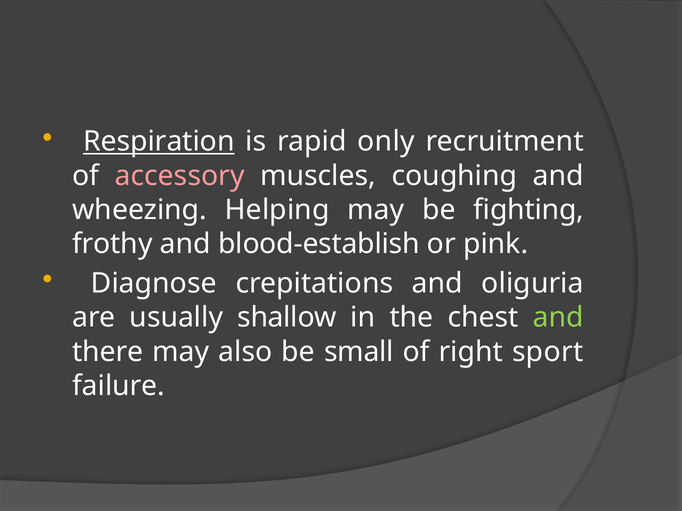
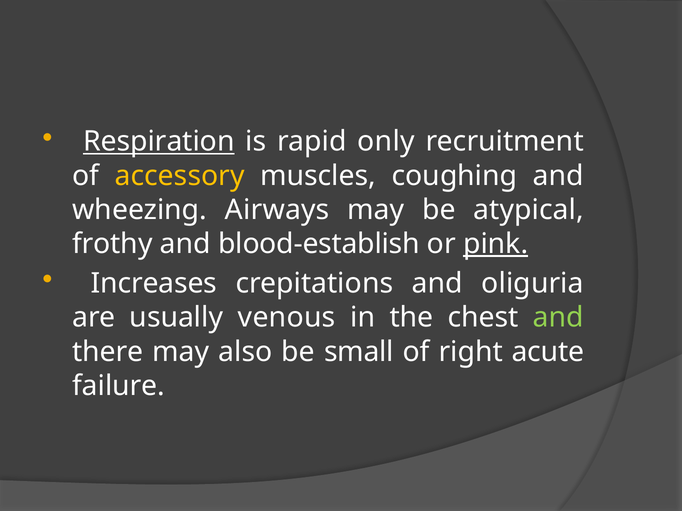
accessory colour: pink -> yellow (180, 176)
Helping: Helping -> Airways (277, 210)
fighting: fighting -> atypical (529, 210)
pink underline: none -> present (496, 244)
Diagnose: Diagnose -> Increases (154, 284)
shallow: shallow -> venous (287, 318)
sport: sport -> acute (548, 352)
